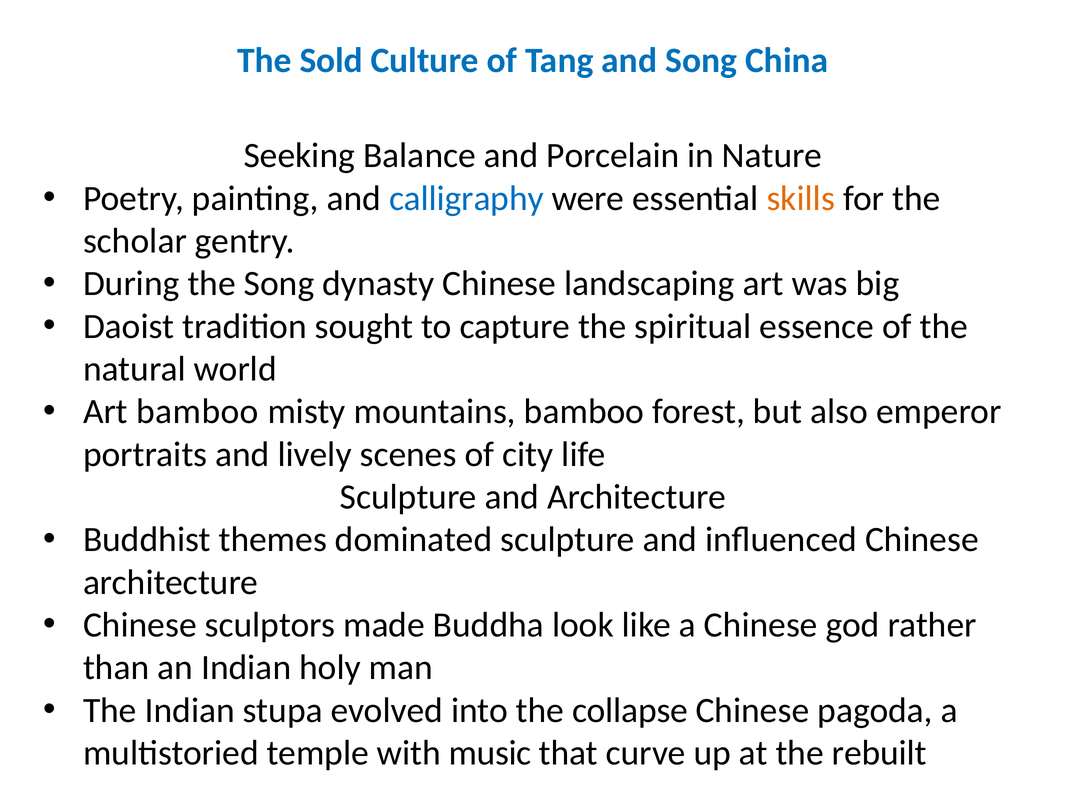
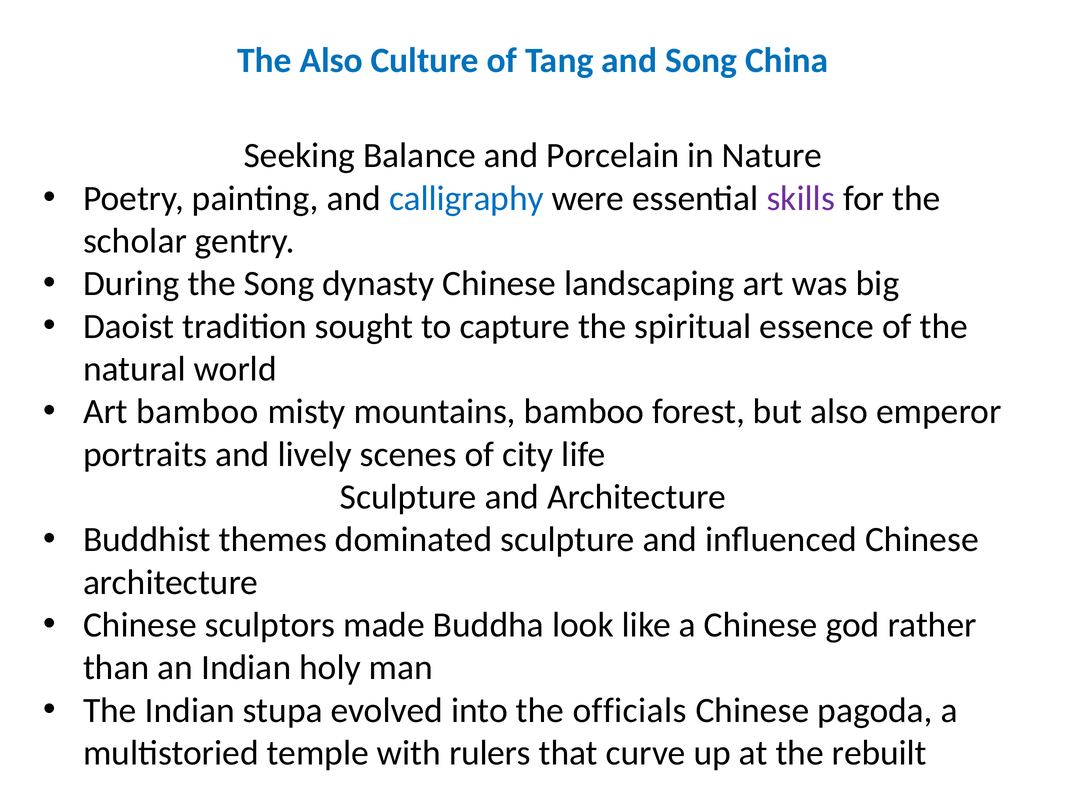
The Sold: Sold -> Also (331, 60)
skills colour: orange -> purple (801, 198)
collapse: collapse -> officials (630, 711)
music: music -> rulers (490, 753)
